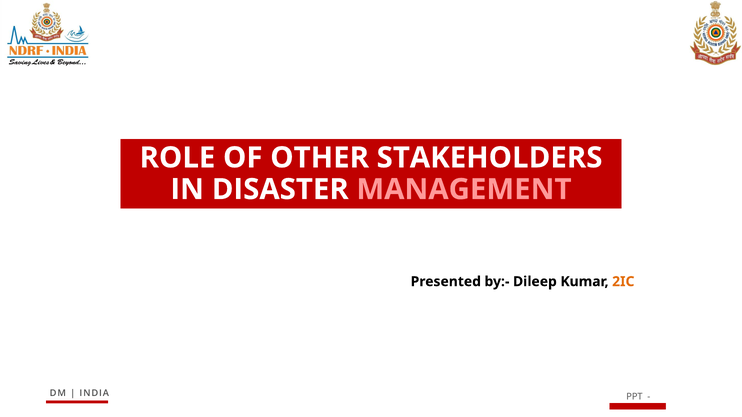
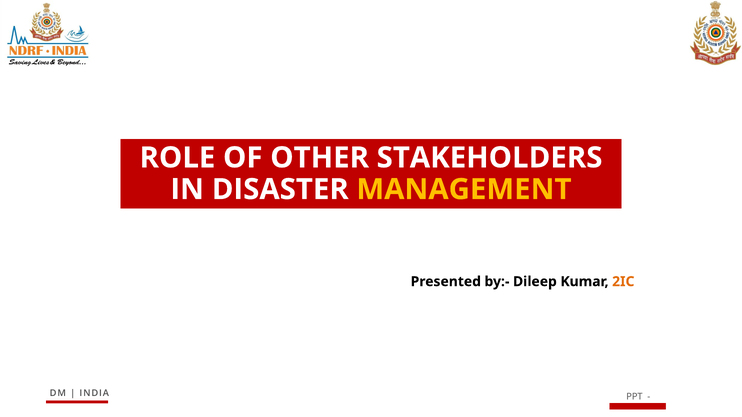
MANAGEMENT colour: pink -> yellow (464, 190)
